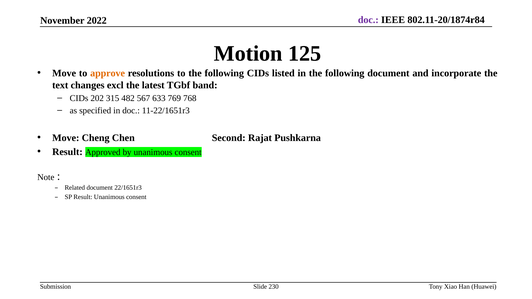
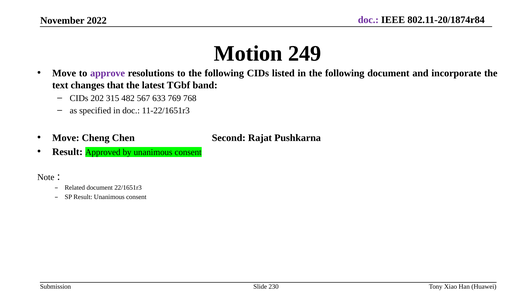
125: 125 -> 249 (305, 53)
approve colour: orange -> purple (108, 73)
excl: excl -> that (115, 85)
